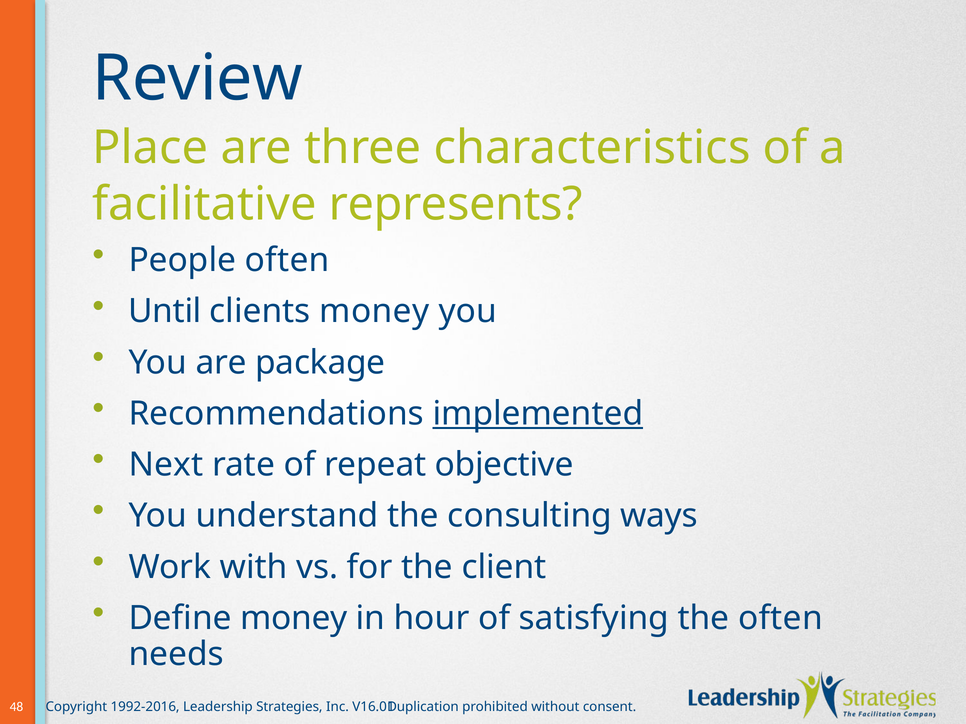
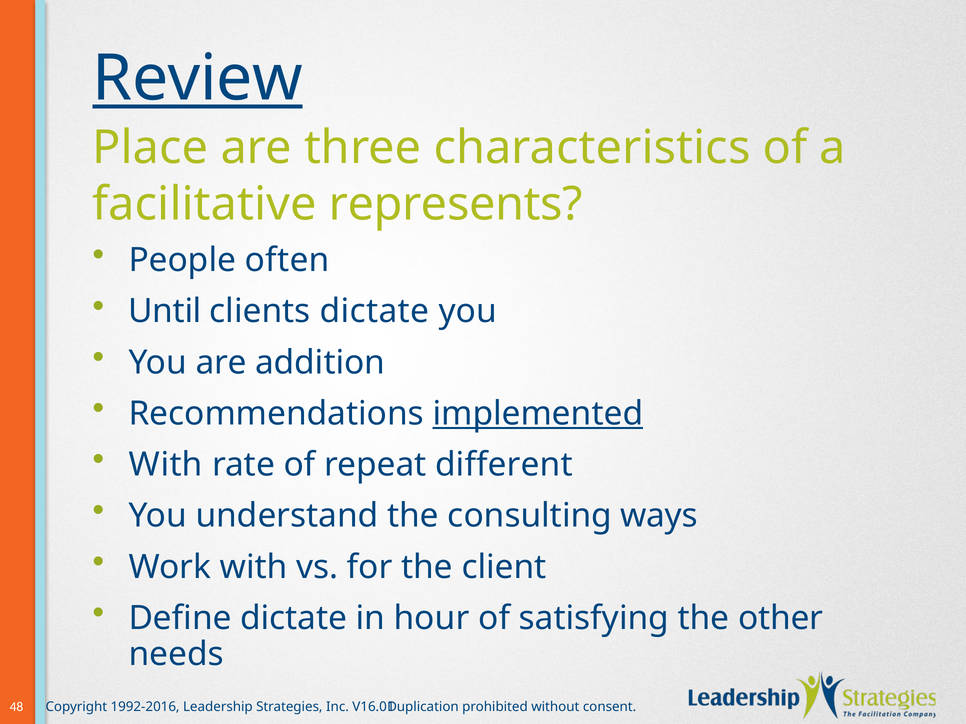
Review underline: none -> present (198, 79)
clients money: money -> dictate (374, 312)
package: package -> addition (320, 363)
Next: Next -> With (166, 465)
objective: objective -> different (504, 465)
Define money: money -> dictate (294, 619)
the often: often -> other (781, 619)
